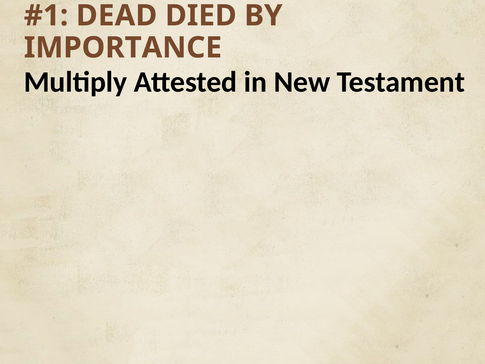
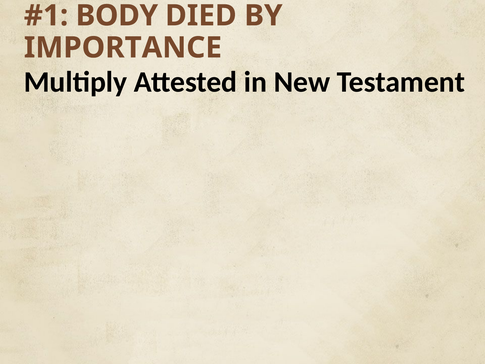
DEAD: DEAD -> BODY (117, 16)
